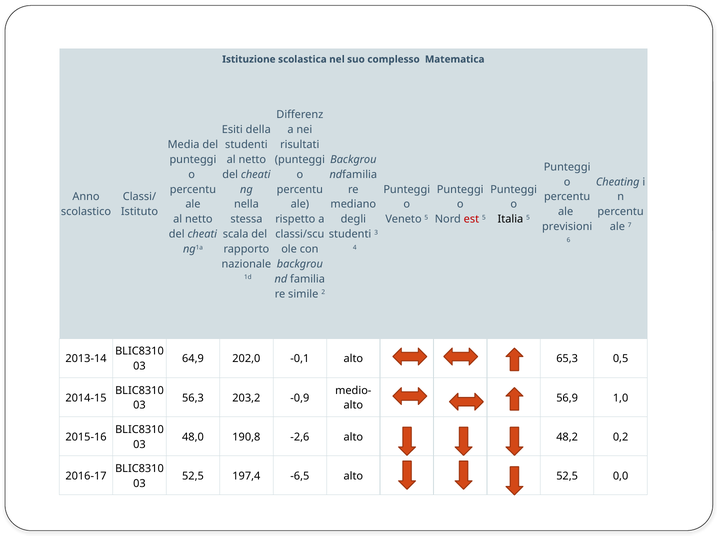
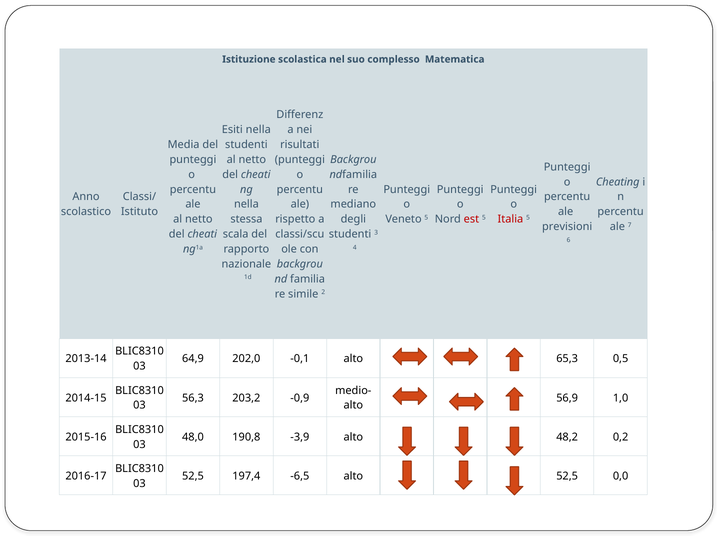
Esiti della: della -> nella (258, 130)
Italia colour: black -> red (510, 219)
-2,6: -2,6 -> -3,9 (300, 437)
